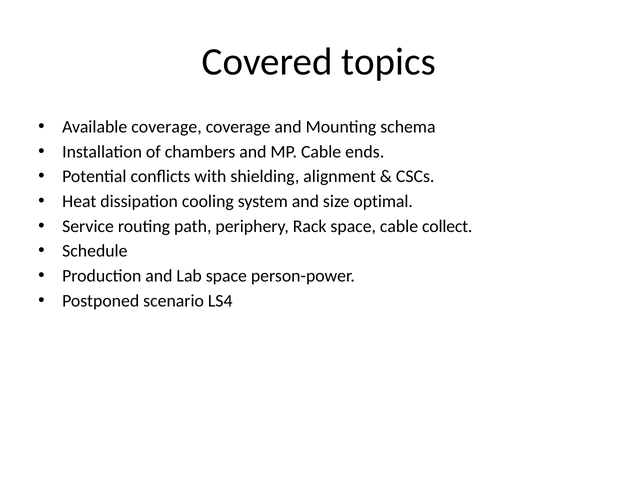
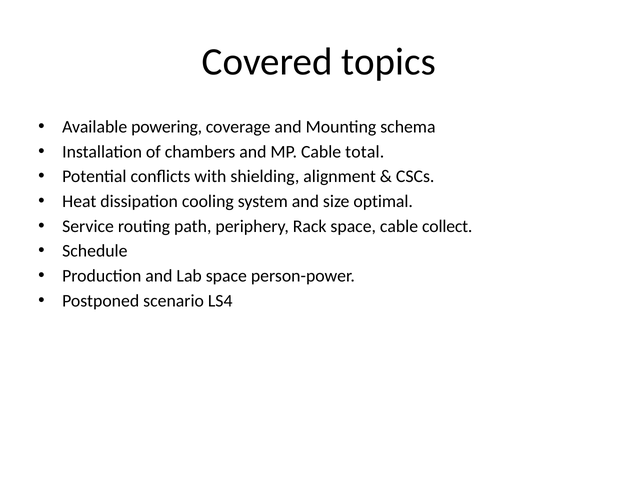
Available coverage: coverage -> powering (167, 127)
ends: ends -> total (365, 152)
